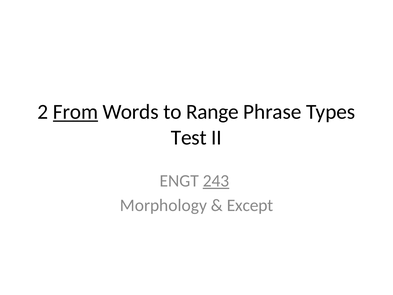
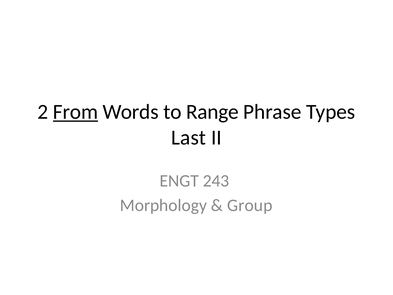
Test: Test -> Last (189, 137)
243 underline: present -> none (216, 181)
Except: Except -> Group (250, 205)
